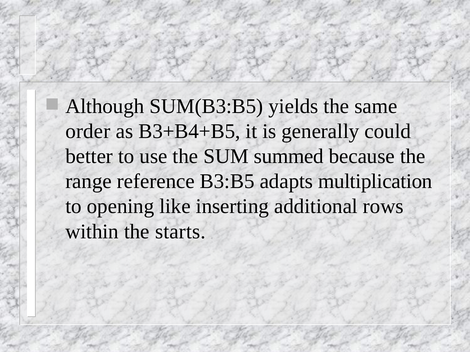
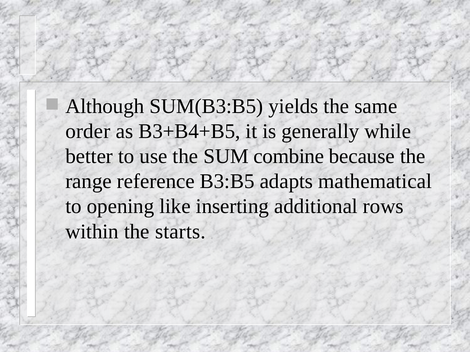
could: could -> while (388, 131)
summed: summed -> combine (289, 157)
multiplication: multiplication -> mathematical (375, 182)
